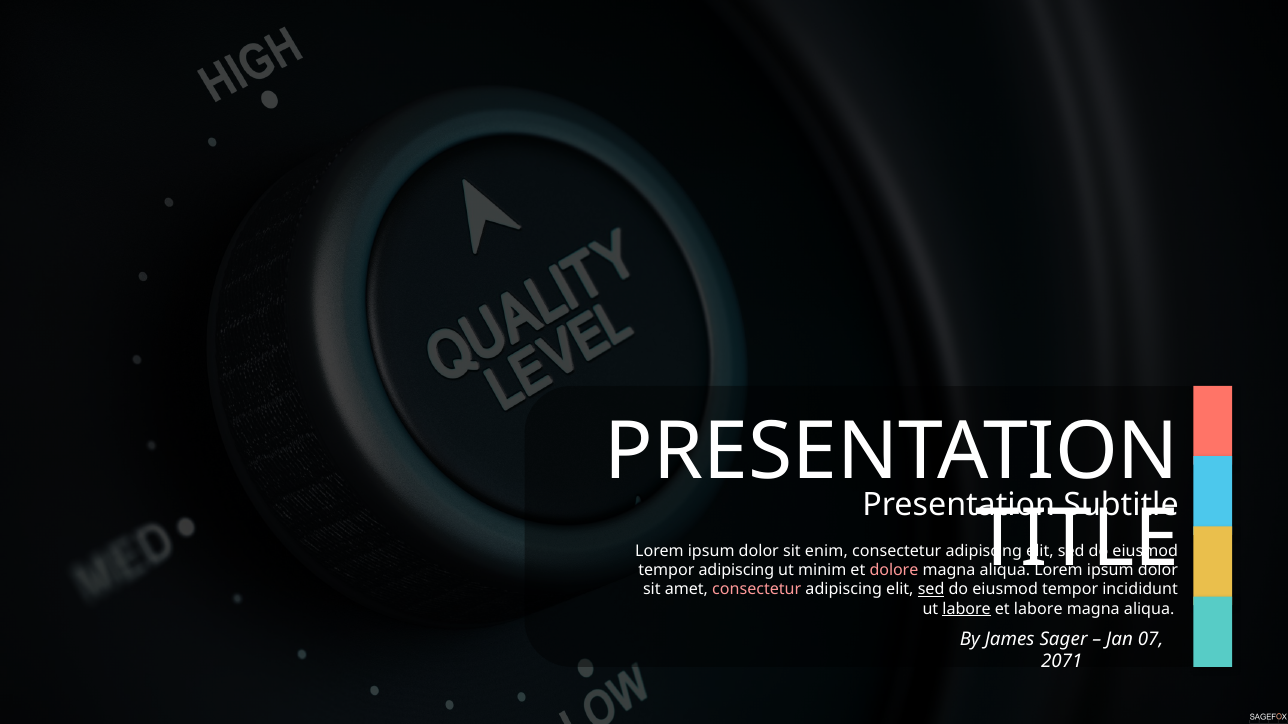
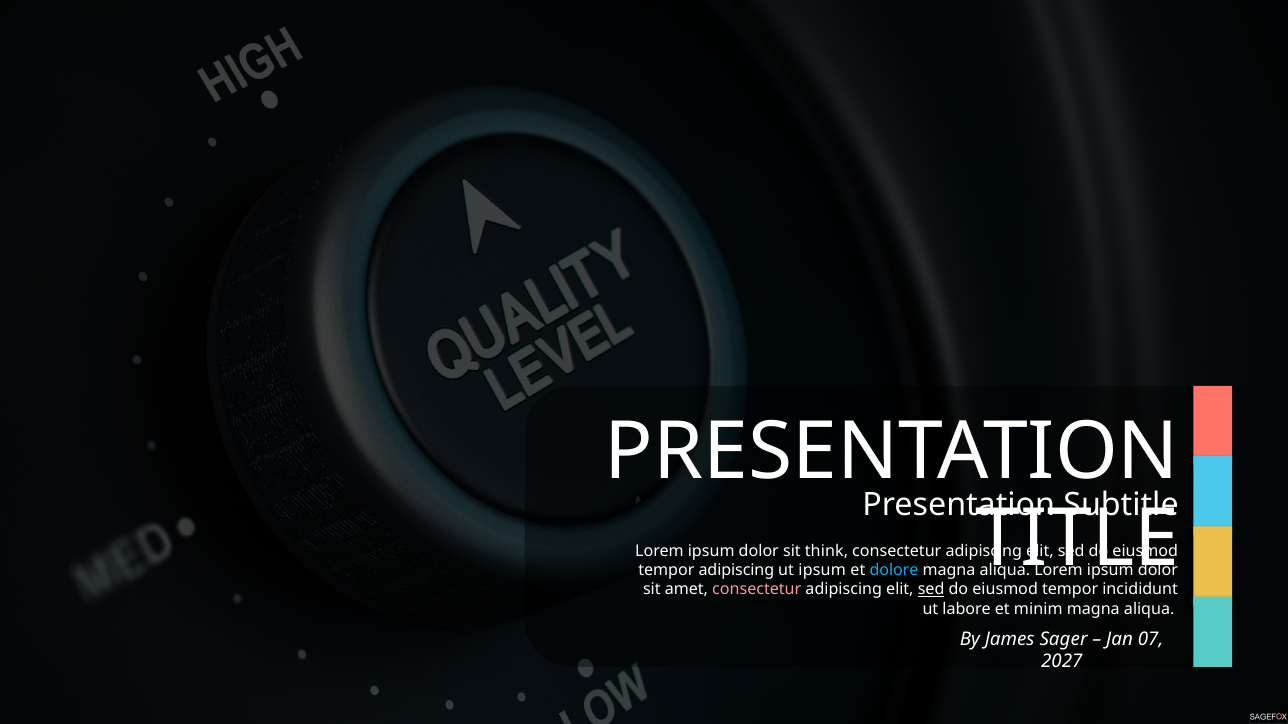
enim: enim -> think (826, 551)
ut minim: minim -> ipsum (822, 571)
dolore colour: pink -> light blue (894, 571)
labore underline: present -> none (967, 609)
et labore: labore -> minim (1038, 609)
2071: 2071 -> 2027 (1062, 662)
